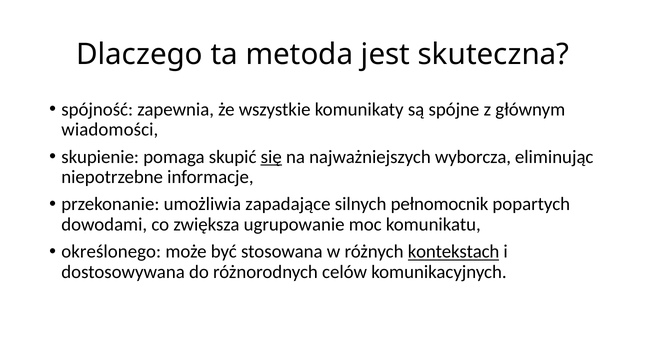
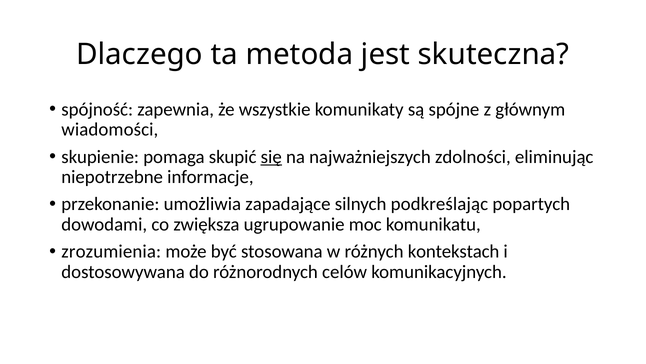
wyborcza: wyborcza -> zdolności (473, 157)
pełnomocnik: pełnomocnik -> podkreślając (439, 204)
określonego: określonego -> zrozumienia (111, 251)
kontekstach underline: present -> none (454, 251)
